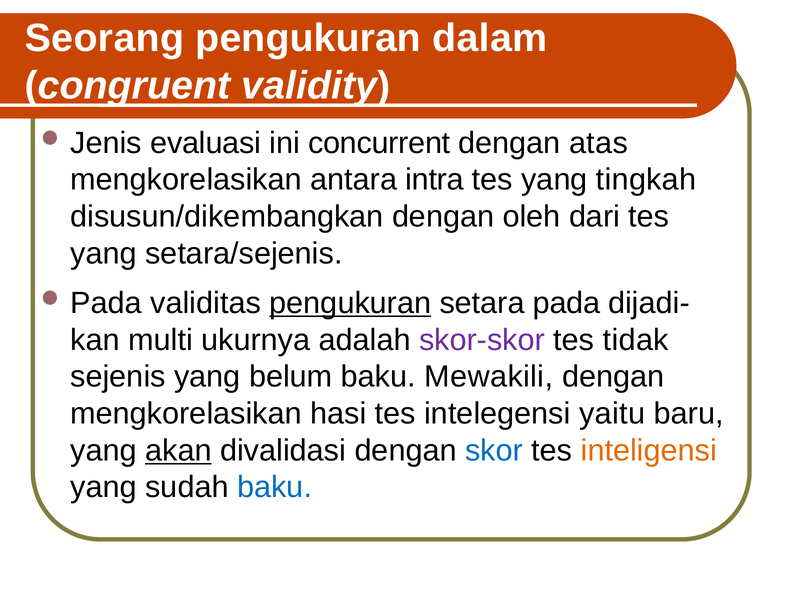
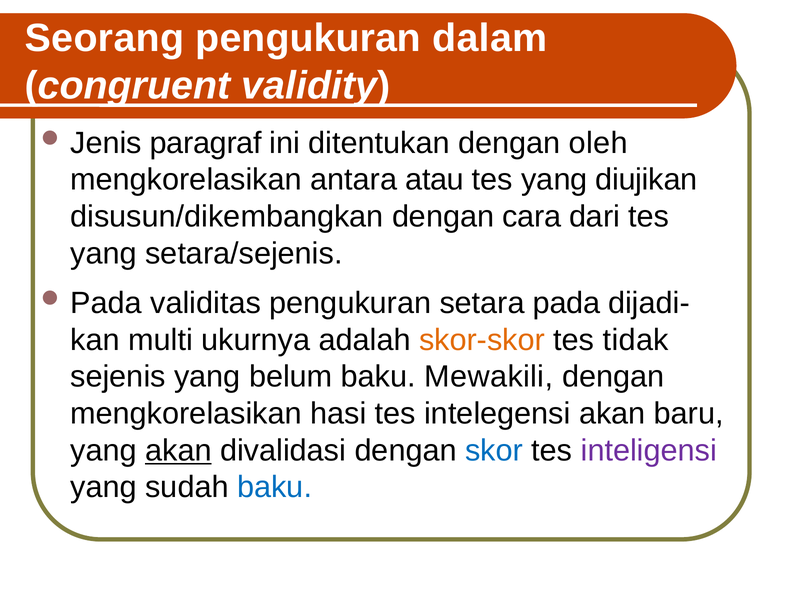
evaluasi: evaluasi -> paragraf (206, 143)
concurrent: concurrent -> ditentukan (379, 143)
atas: atas -> oleh (598, 143)
intra: intra -> atau (435, 180)
tingkah: tingkah -> diujikan (646, 180)
oleh: oleh -> cara (532, 217)
pengukuran underline: present -> none (350, 303)
skor-skor colour: purple -> orange (482, 340)
intelegensi yaitu: yaitu -> akan (612, 413)
inteligensi colour: orange -> purple (649, 450)
